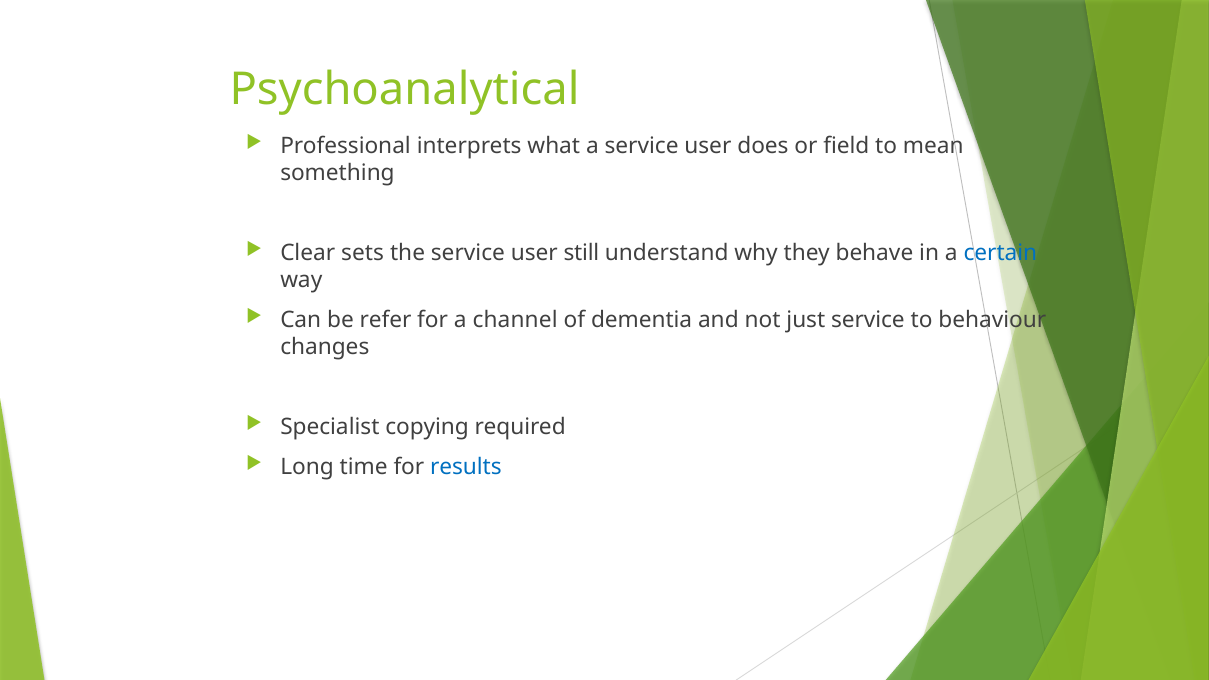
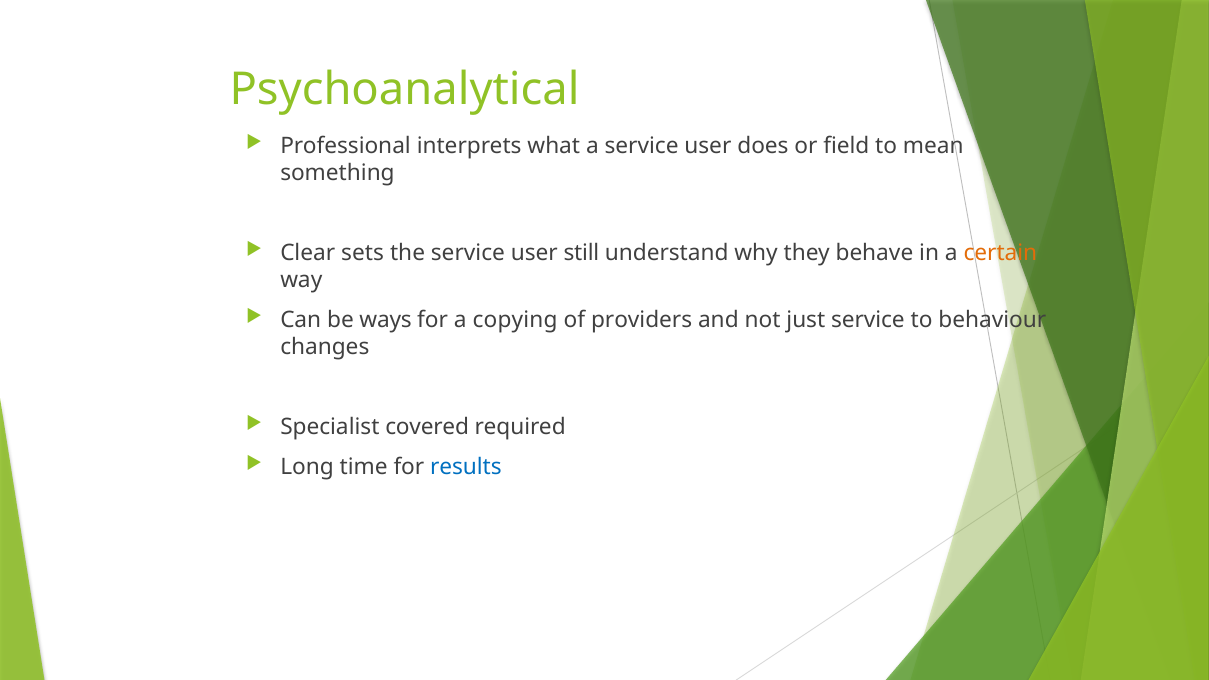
certain colour: blue -> orange (1000, 253)
refer: refer -> ways (386, 320)
channel: channel -> copying (515, 320)
dementia: dementia -> providers (642, 320)
copying: copying -> covered (427, 427)
